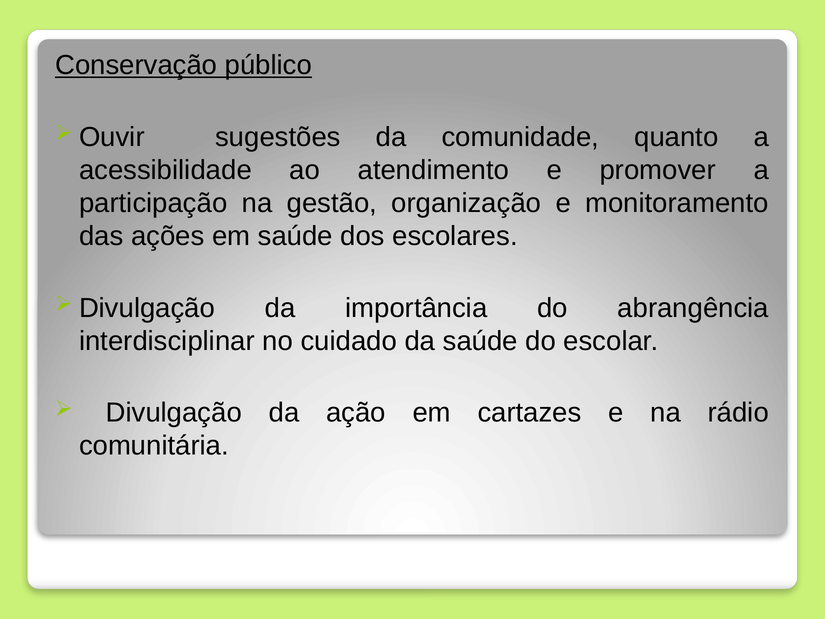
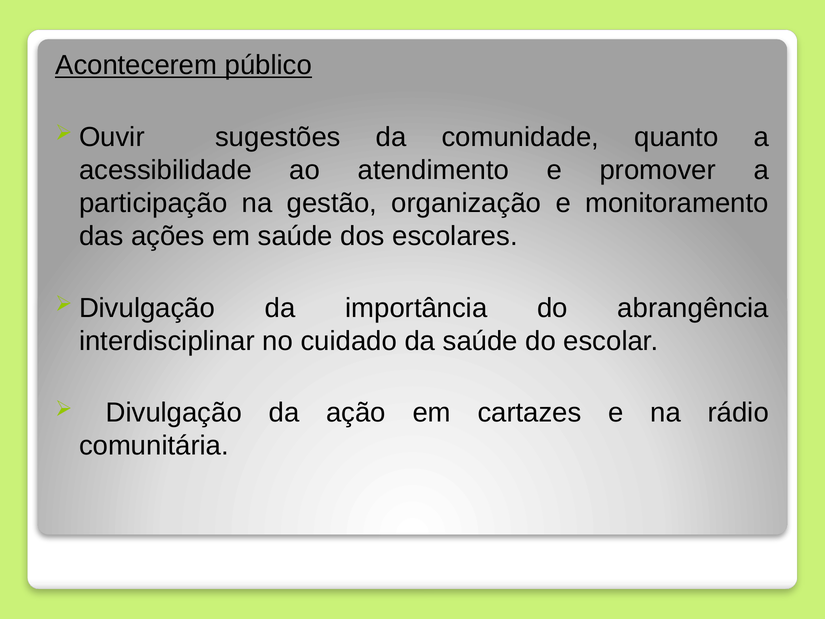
Conservação: Conservação -> Acontecerem (136, 65)
